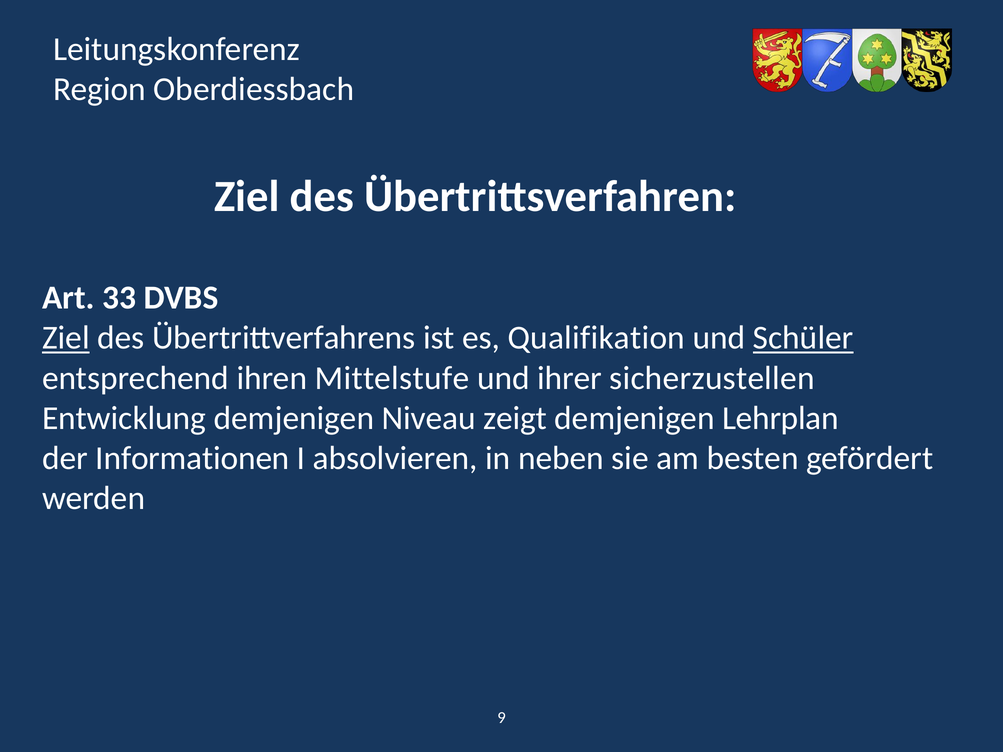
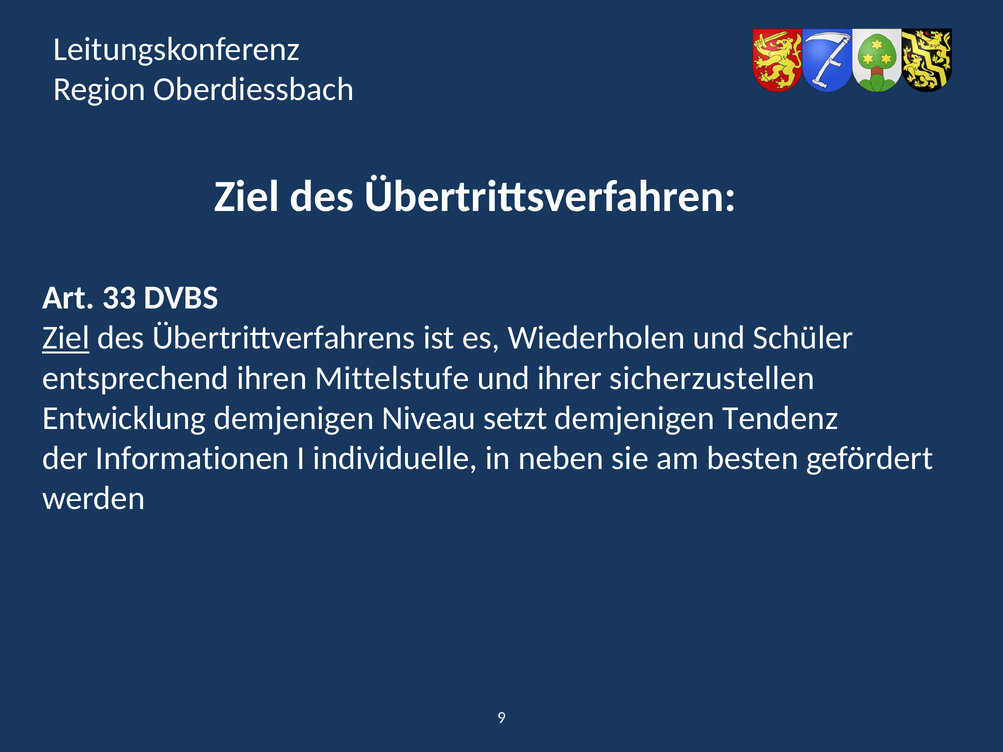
Qualifikation: Qualifikation -> Wiederholen (596, 338)
Schüler underline: present -> none (803, 338)
zeigt: zeigt -> setzt (515, 418)
Lehrplan: Lehrplan -> Tendenz (780, 418)
absolvieren: absolvieren -> individuelle (395, 458)
